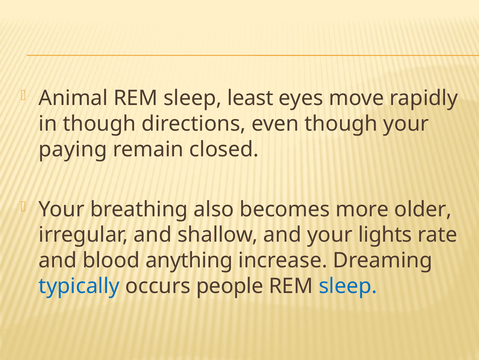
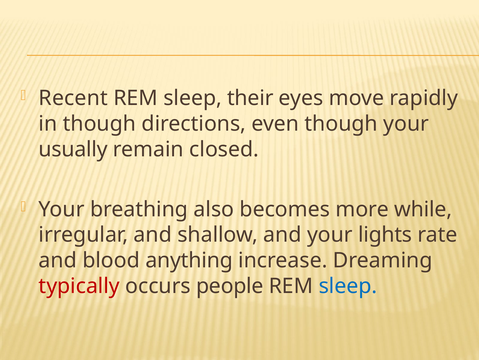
Animal: Animal -> Recent (73, 98)
least: least -> their (250, 98)
paying: paying -> usually (73, 149)
older: older -> while (423, 209)
typically colour: blue -> red (79, 286)
